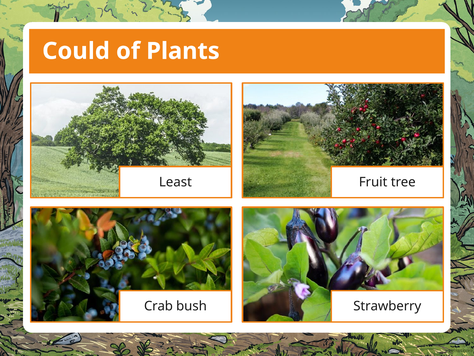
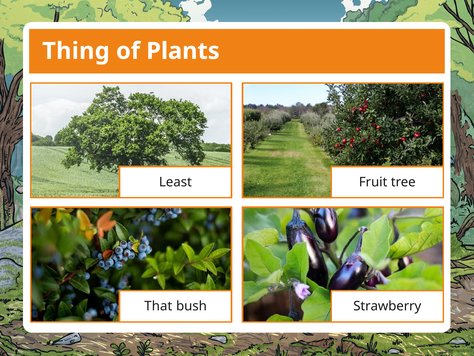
Could: Could -> Thing (76, 51)
Crab: Crab -> That (158, 306)
